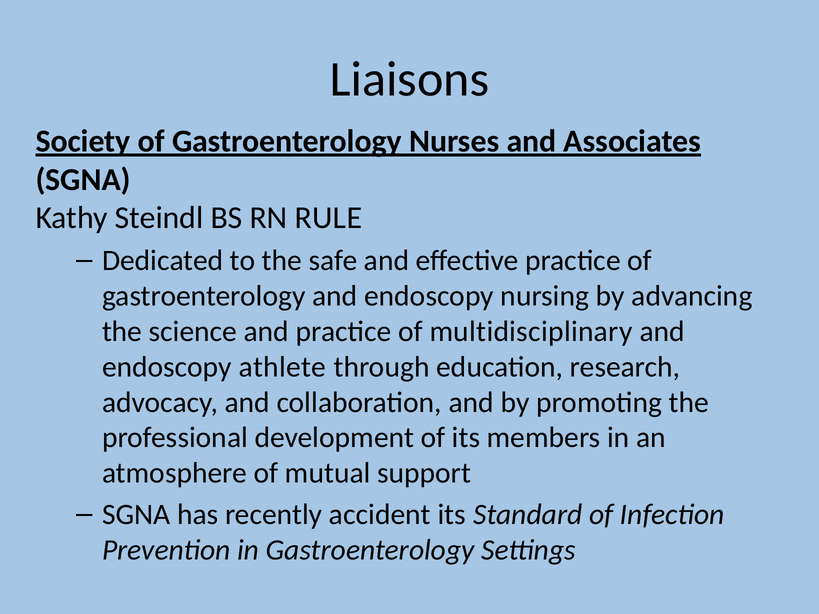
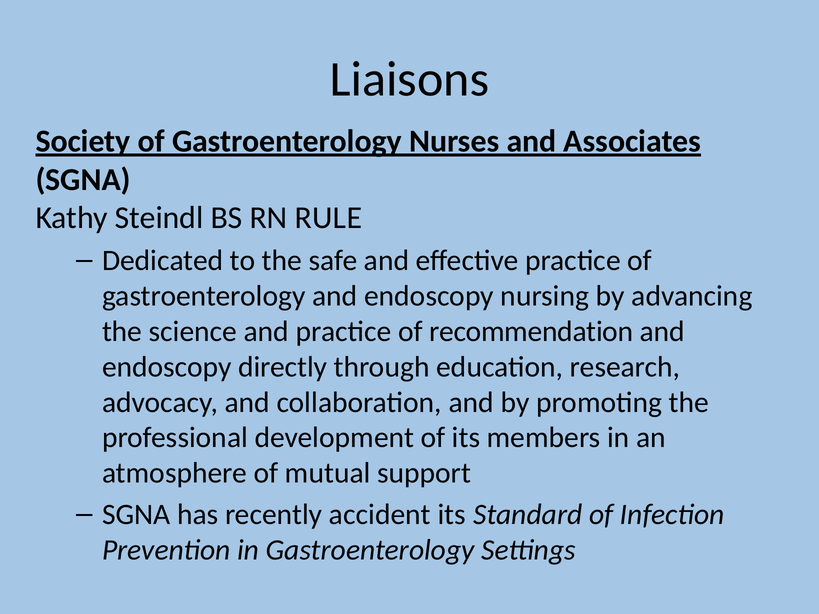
multidisciplinary: multidisciplinary -> recommendation (531, 331)
athlete: athlete -> directly (283, 367)
